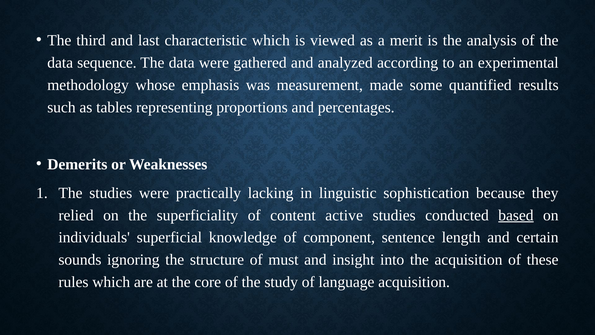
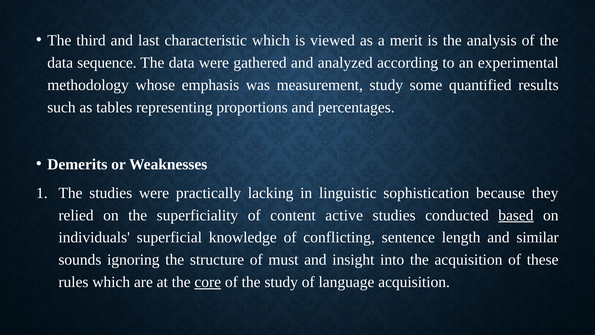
measurement made: made -> study (386, 85)
component: component -> conflicting (339, 237)
certain: certain -> similar (538, 237)
core underline: none -> present (208, 282)
